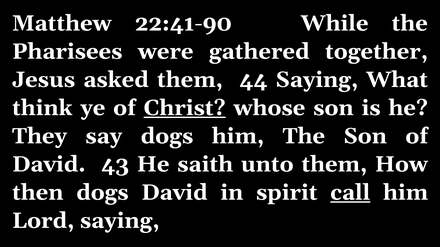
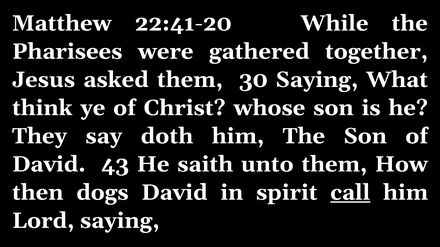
22:41-90: 22:41-90 -> 22:41-20 (183, 23)
44: 44 -> 30 (253, 80)
Christ underline: present -> none (185, 108)
say dogs: dogs -> doth (167, 136)
